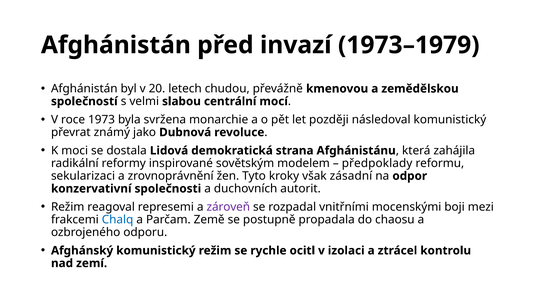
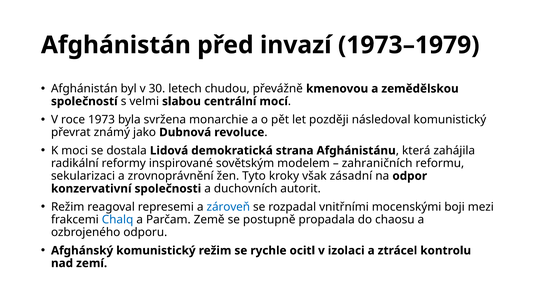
20: 20 -> 30 (157, 89)
předpoklady: předpoklady -> zahraničních (377, 163)
zároveň colour: purple -> blue (228, 207)
